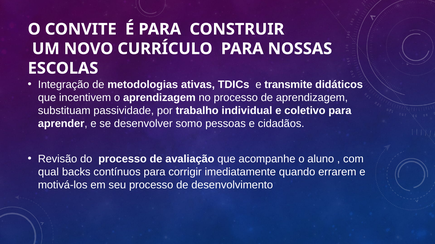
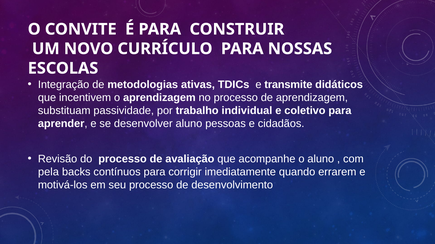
desenvolver somo: somo -> aluno (189, 124)
qual: qual -> pela (48, 172)
